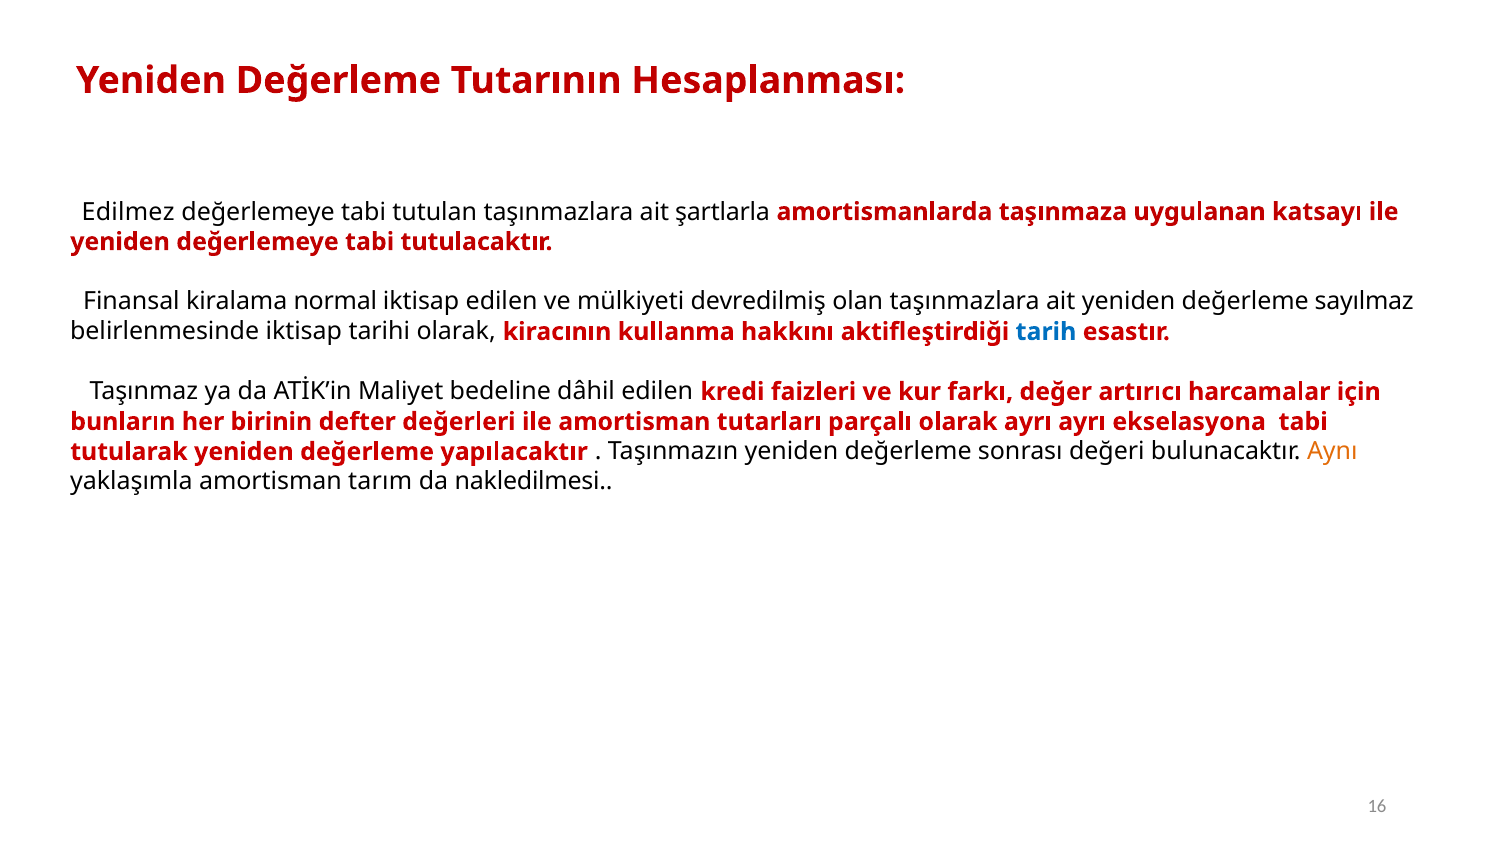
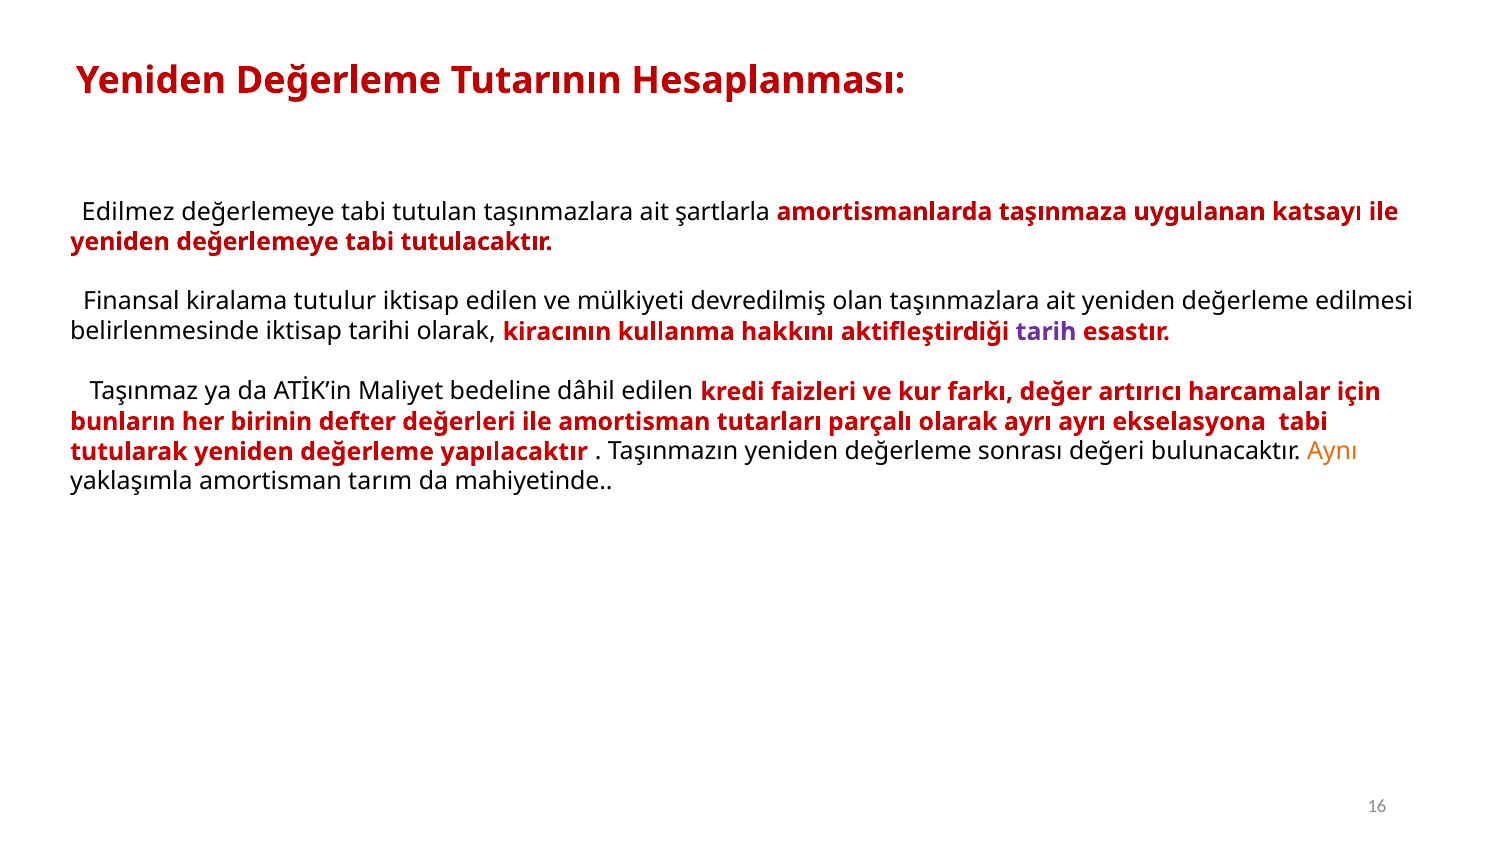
normal: normal -> tutulur (335, 302)
sayılmaz: sayılmaz -> edilmesi (1364, 302)
tarih colour: blue -> purple (1046, 332)
nakledilmesi: nakledilmesi -> mahiyetinde (534, 482)
